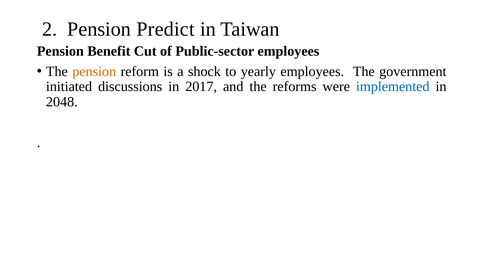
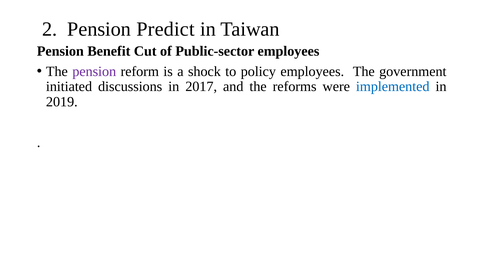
pension colour: orange -> purple (94, 71)
yearly: yearly -> policy (258, 71)
2048: 2048 -> 2019 (62, 102)
